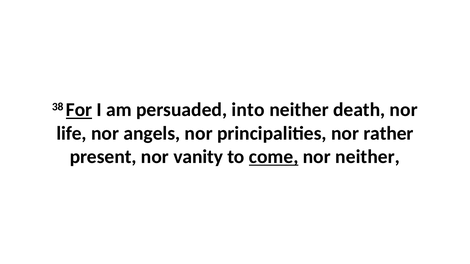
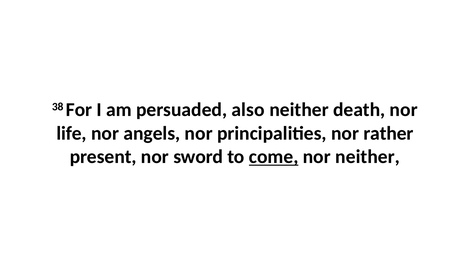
For underline: present -> none (79, 110)
into: into -> also (248, 110)
vanity: vanity -> sword (198, 157)
